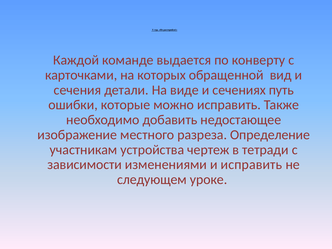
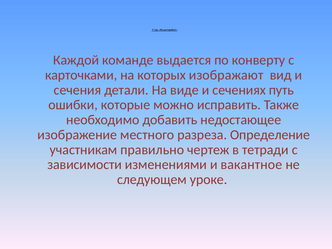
обращенной: обращенной -> изображают (226, 75)
устройства: устройства -> правильно (152, 150)
и исправить: исправить -> вакантное (251, 165)
